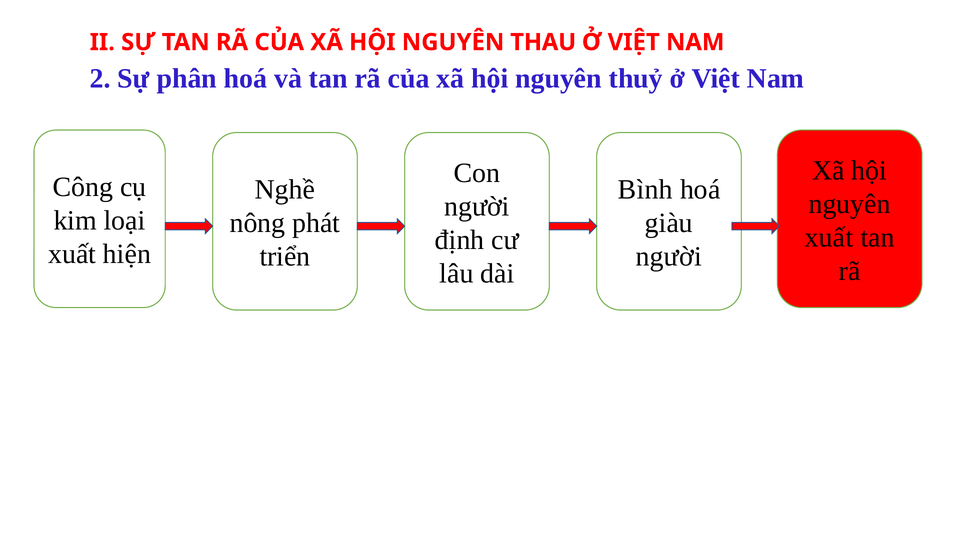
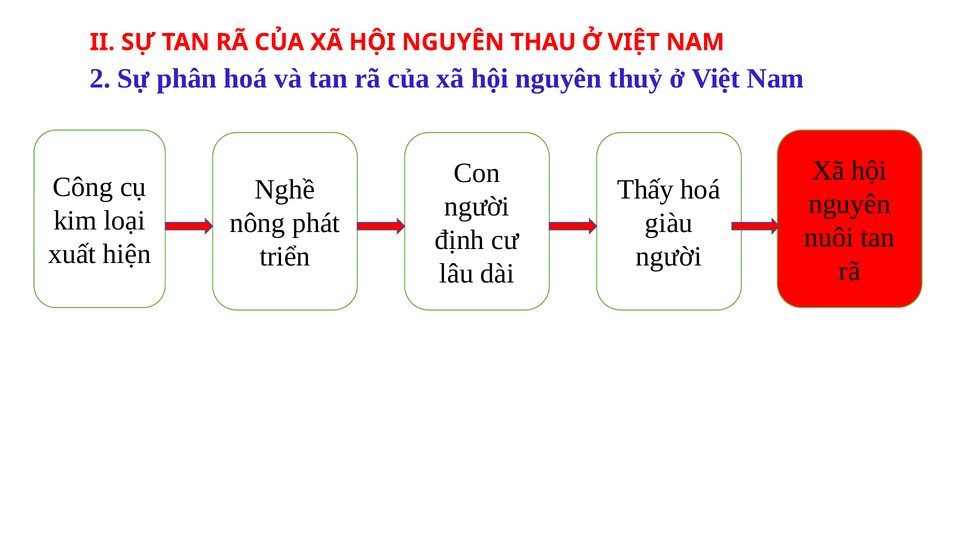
Bình: Bình -> Thấy (646, 190)
xuất: xuất -> nuôi (829, 237)
